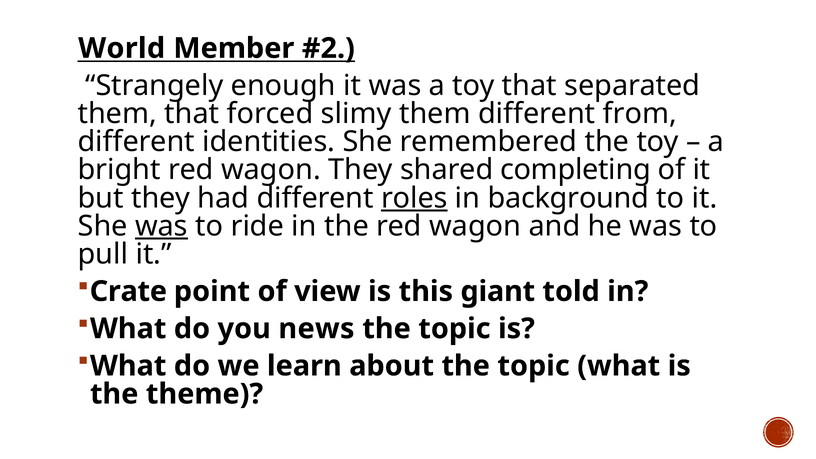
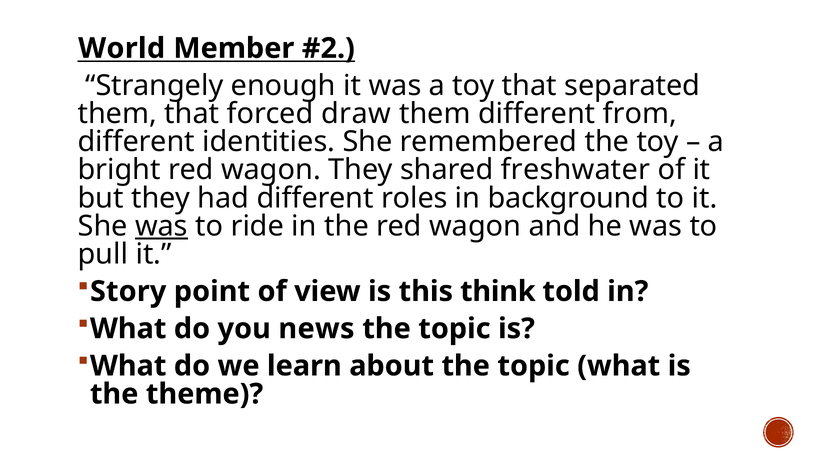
slimy: slimy -> draw (356, 114)
completing: completing -> freshwater (575, 170)
roles underline: present -> none (414, 198)
Crate: Crate -> Story (128, 291)
giant: giant -> think (498, 291)
